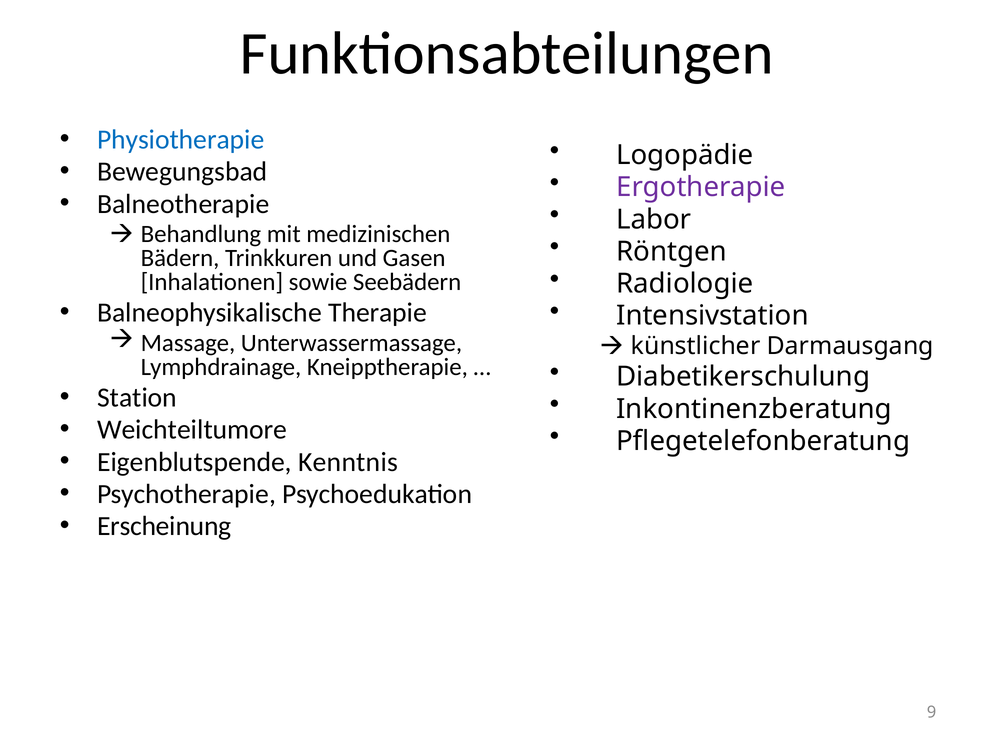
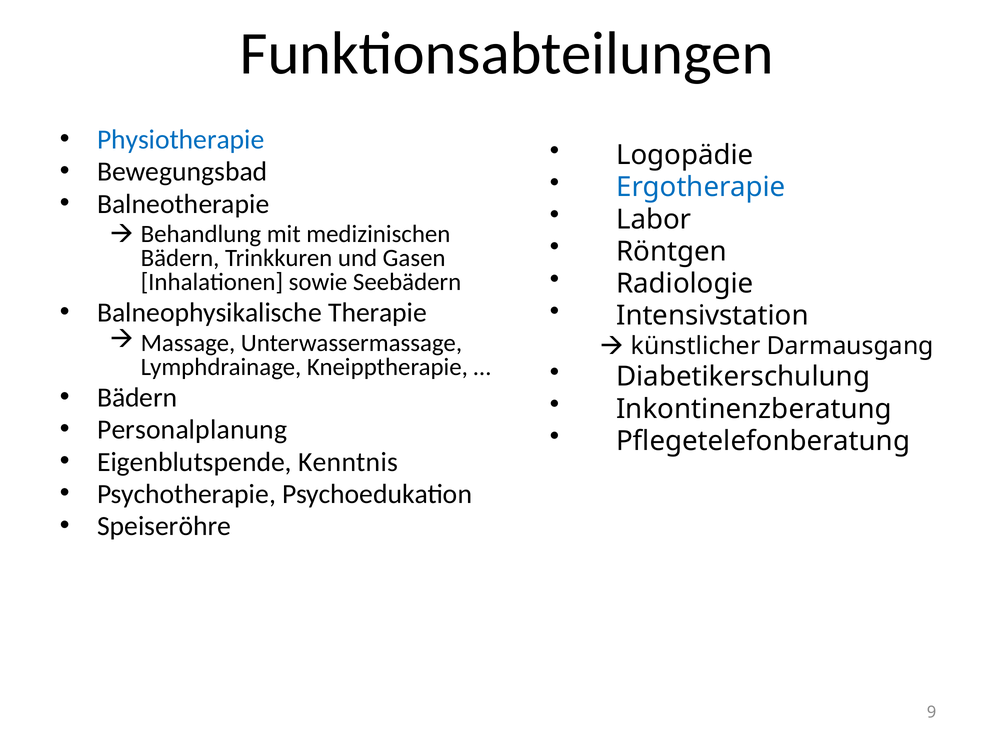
Ergotherapie colour: purple -> blue (701, 187)
Station: Station -> Bädern (137, 398)
Weichteiltumore: Weichteiltumore -> Personalplanung (192, 430)
Erscheinung: Erscheinung -> Speiseröhre (164, 526)
